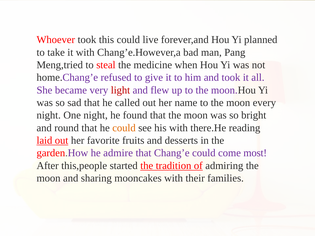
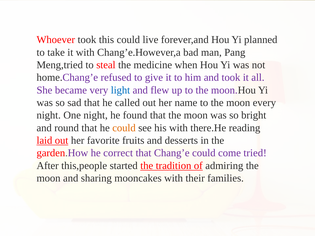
light colour: red -> blue (120, 90)
admire: admire -> correct (118, 153)
most: most -> tried (255, 153)
